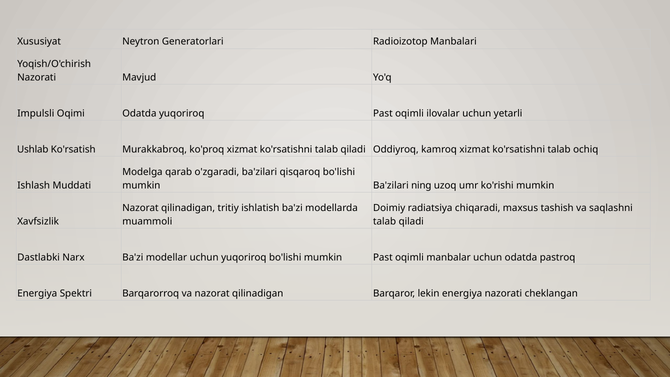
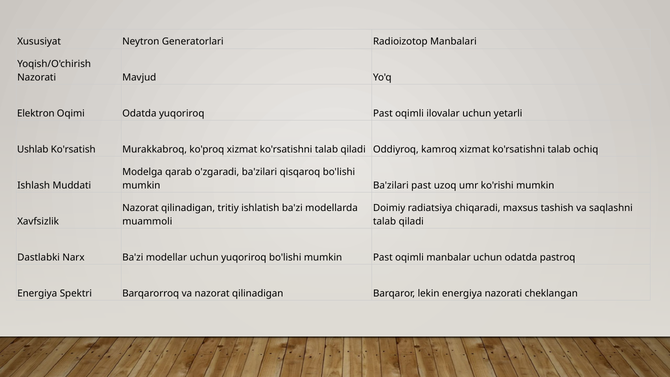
Impulsli: Impulsli -> Elektron (36, 114)
Ba'zilari ning: ning -> past (421, 185)
